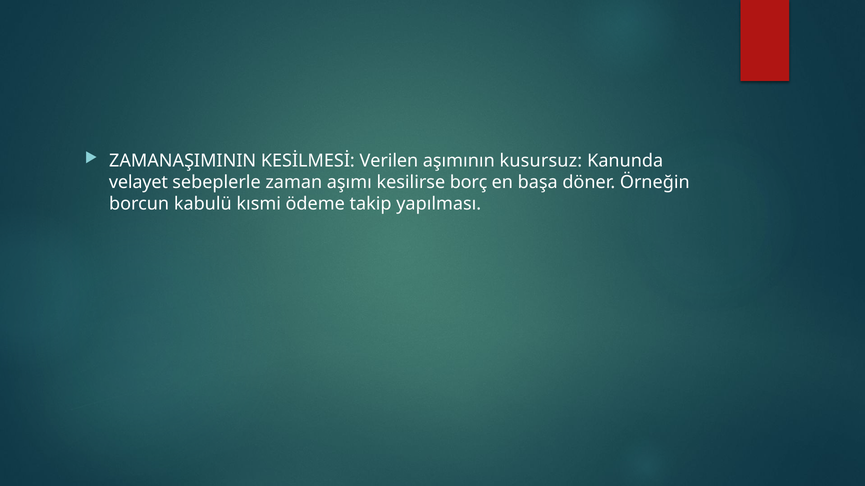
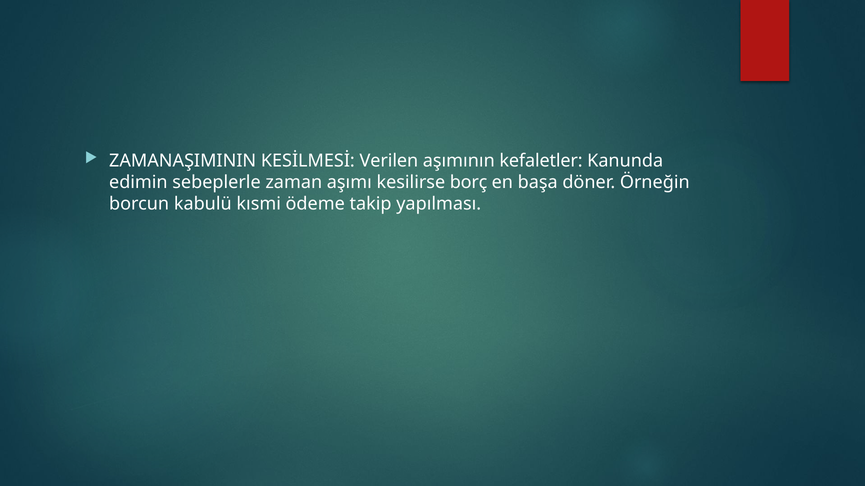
kusursuz: kusursuz -> kefaletler (541, 161)
velayet: velayet -> edimin (138, 183)
